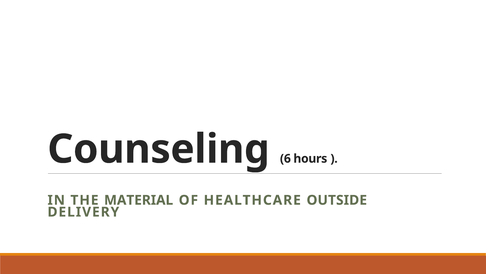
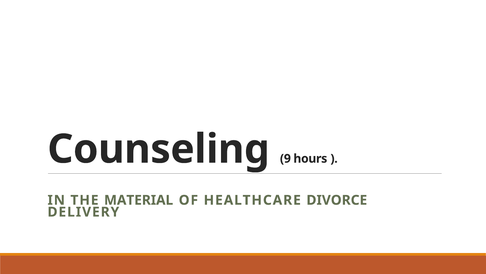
6: 6 -> 9 (285, 158)
OUTSIDE: OUTSIDE -> DIVORCE (337, 200)
